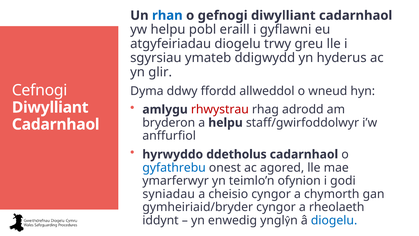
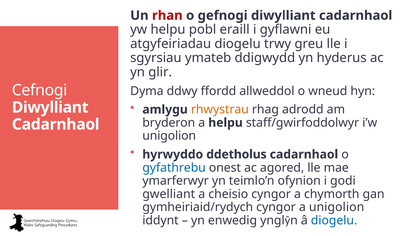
rhan colour: blue -> red (167, 15)
rhwystrau colour: red -> orange (220, 109)
anffurfiol: anffurfiol -> unigolion (169, 136)
syniadau: syniadau -> gwelliant (169, 194)
gymheiriaid/bryder: gymheiriaid/bryder -> gymheiriaid/rydych (198, 207)
a rheolaeth: rheolaeth -> unigolion (337, 207)
